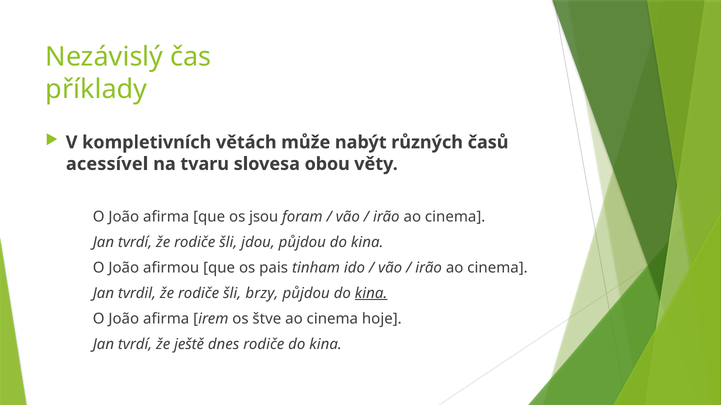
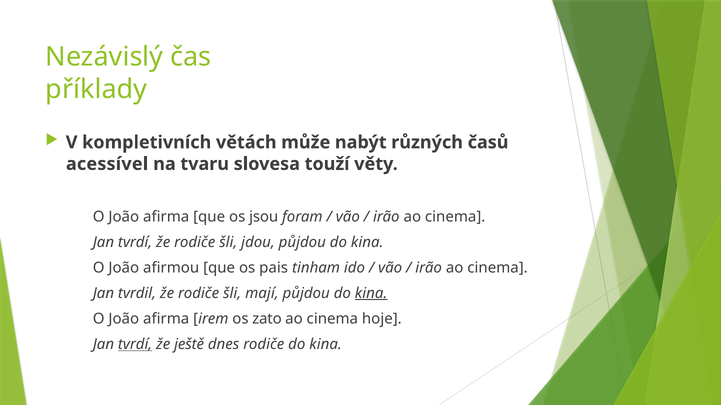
obou: obou -> touží (327, 164)
brzy: brzy -> mají (262, 294)
štve: štve -> zato (267, 319)
tvrdí underline: none -> present (135, 345)
